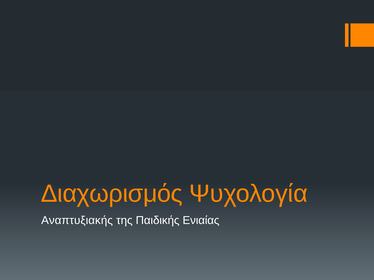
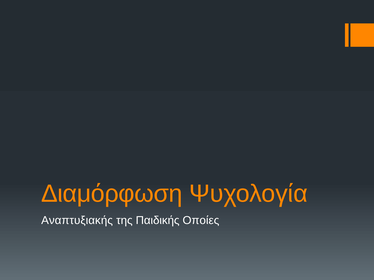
Διαχωρισμός: Διαχωρισμός -> Διαμόρφωση (112, 194)
Ενιαίας: Ενιαίας -> Οποίες (201, 221)
